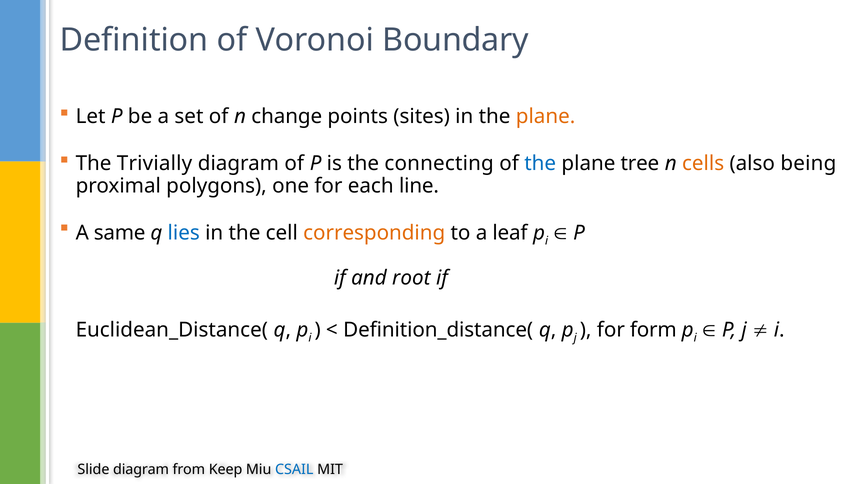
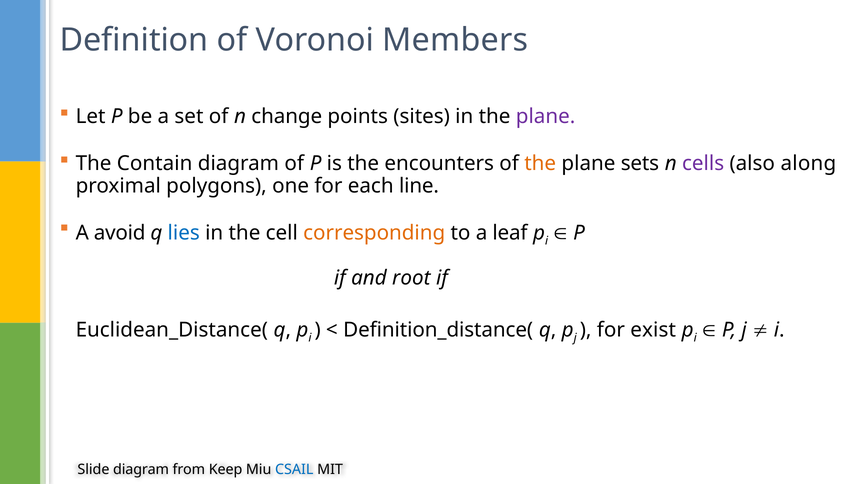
Boundary: Boundary -> Members (455, 40)
plane colour: orange -> purple (546, 116)
Trivially: Trivially -> Contain (155, 164)
connecting: connecting -> encounters (439, 164)
the colour: blue -> orange (540, 164)
tree: tree -> sets (640, 164)
cells colour: orange -> purple (703, 164)
being: being -> along (808, 164)
same: same -> avoid (120, 233)
form: form -> exist (653, 330)
